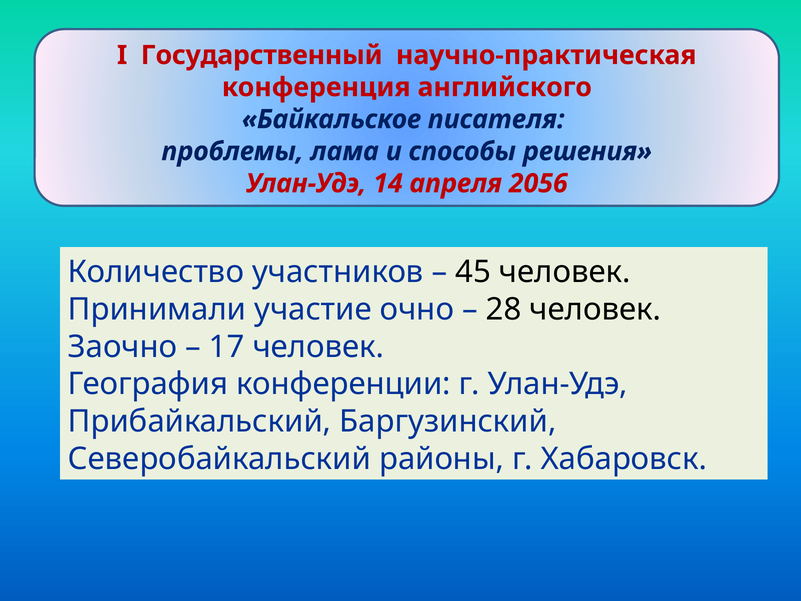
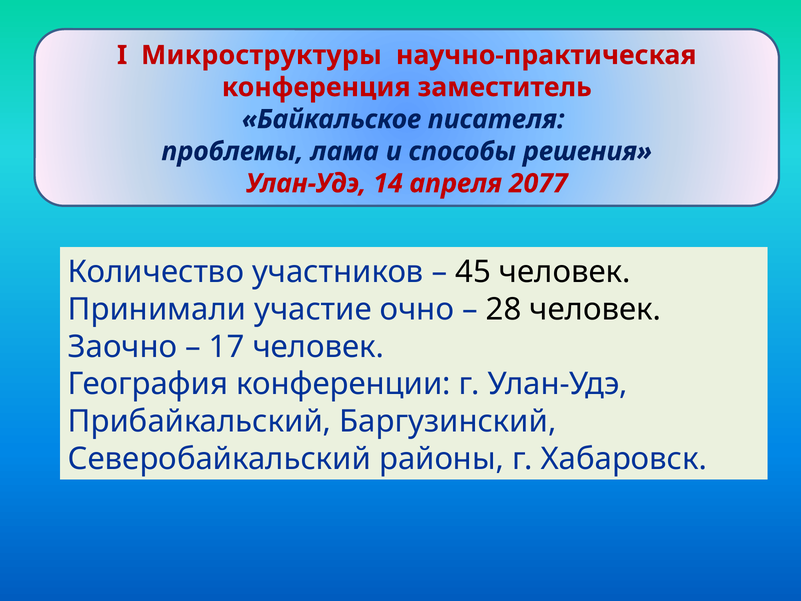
Государственный: Государственный -> Микроструктуры (261, 55)
английского: английского -> заместитель (505, 87)
2056: 2056 -> 2077 (538, 183)
